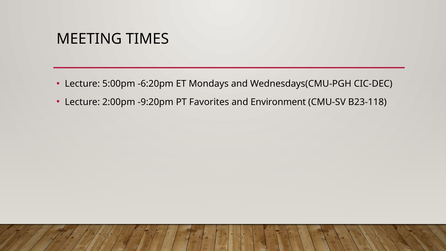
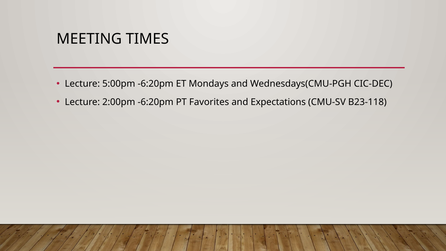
2:00pm -9:20pm: -9:20pm -> -6:20pm (156, 102)
Environment: Environment -> Expectations (278, 102)
